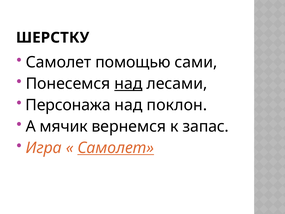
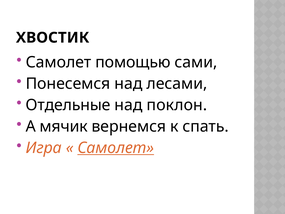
ШЕРСТКУ: ШЕРСТКУ -> ХВОСТИК (53, 38)
над underline: present -> none (128, 84)
Персонажа: Персонажа -> Отдельные (68, 105)
запас: запас -> спать (206, 126)
